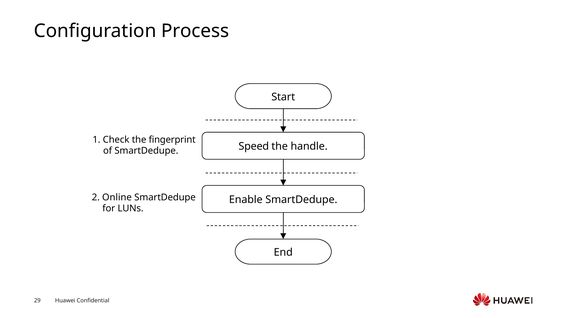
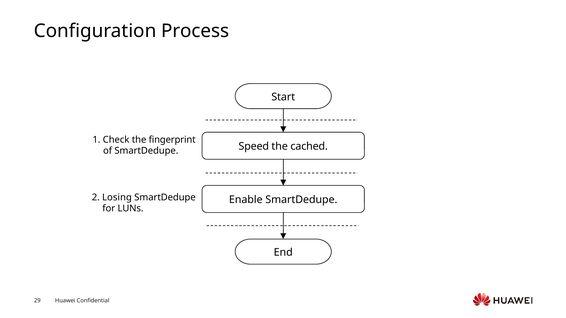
handle: handle -> cached (309, 147)
Online: Online -> Losing (117, 197)
